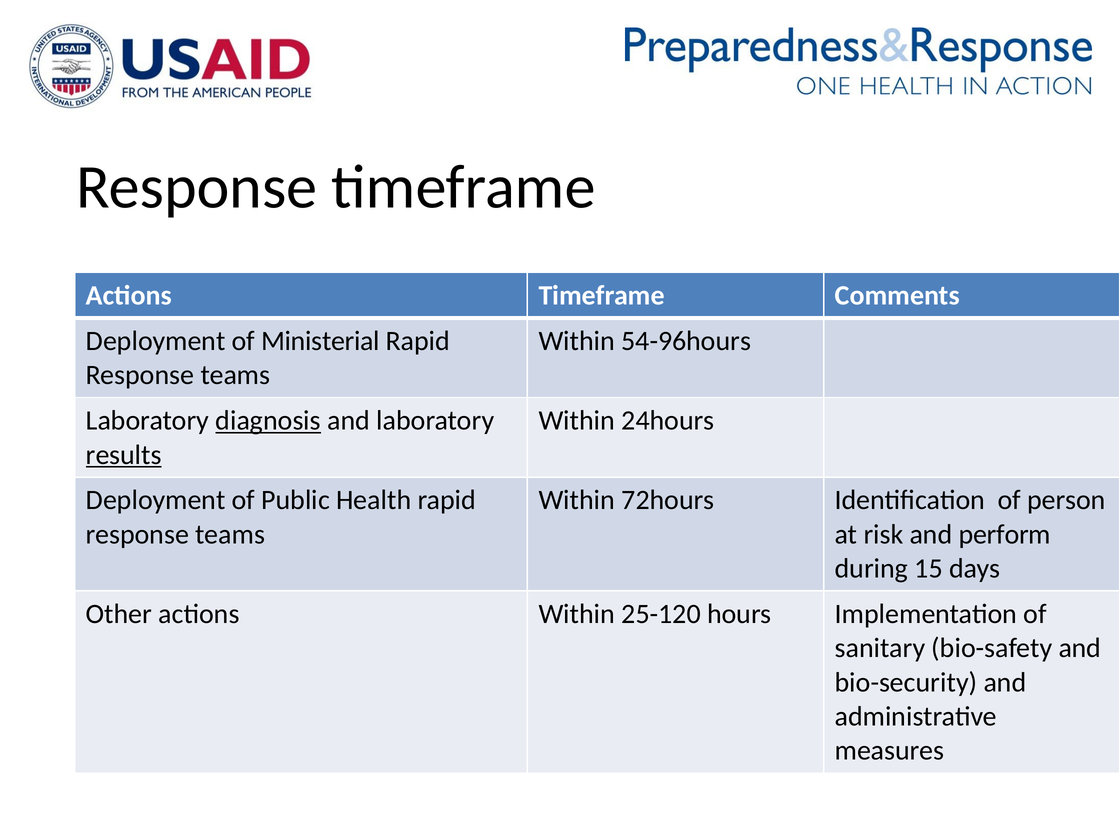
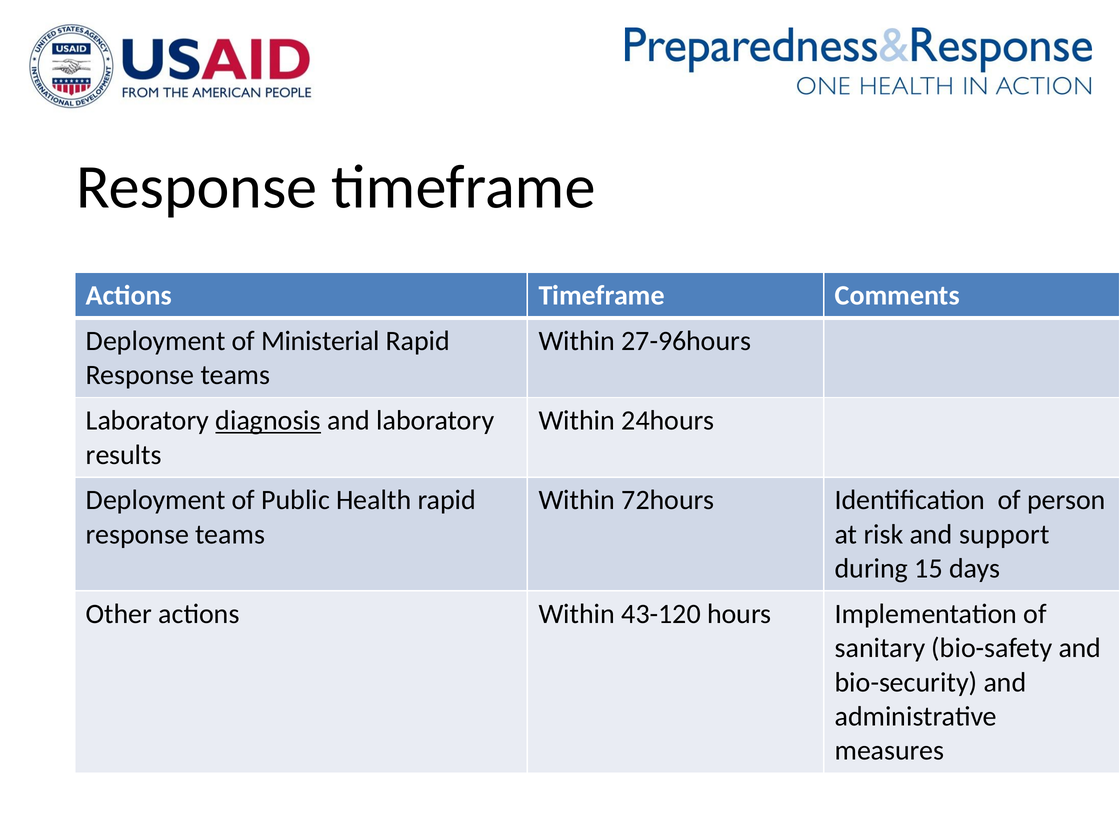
54-96hours: 54-96hours -> 27-96hours (686, 341)
results underline: present -> none (124, 455)
perform: perform -> support (1005, 534)
25-120: 25-120 -> 43-120 (661, 614)
